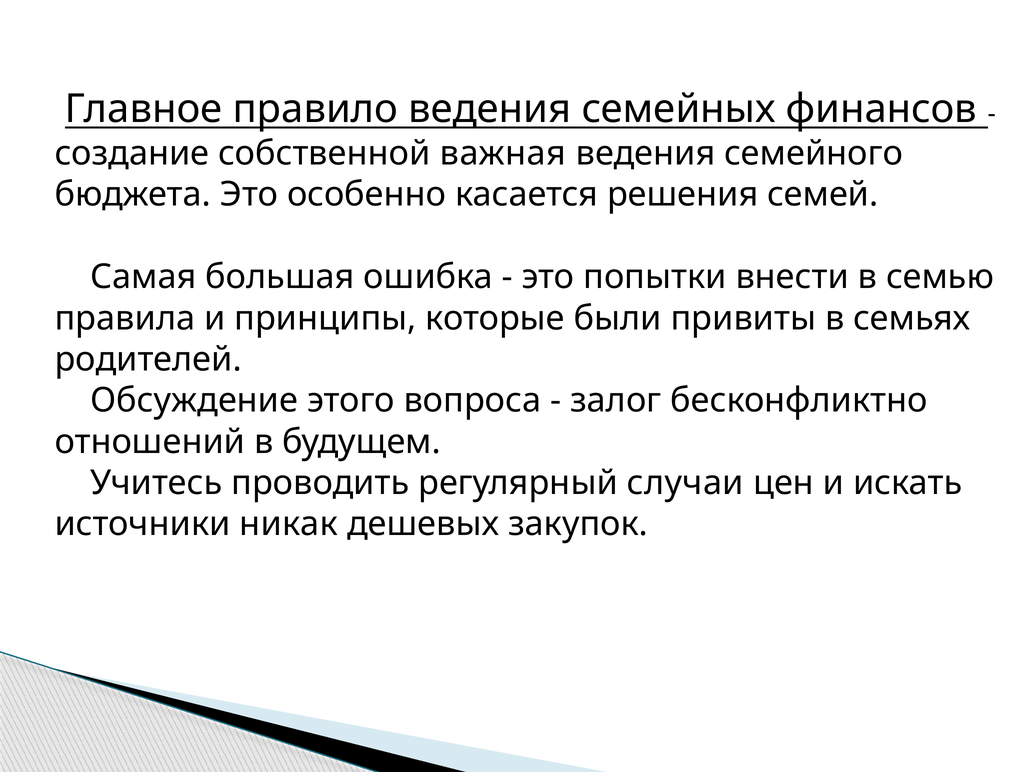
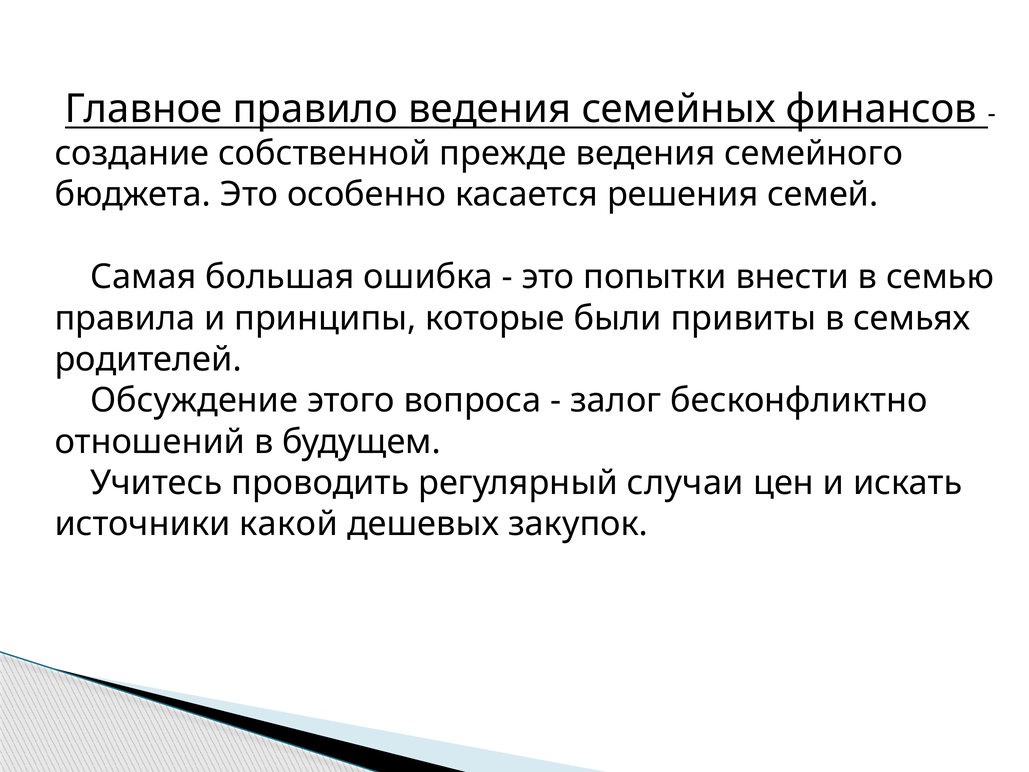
важная: важная -> прежде (503, 153)
никак: никак -> какой (289, 524)
